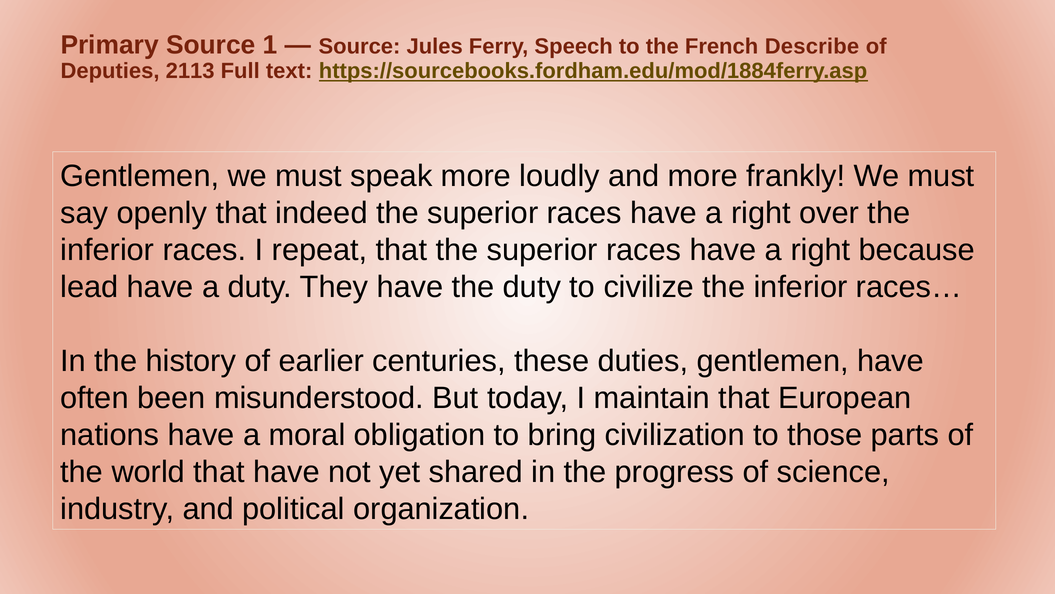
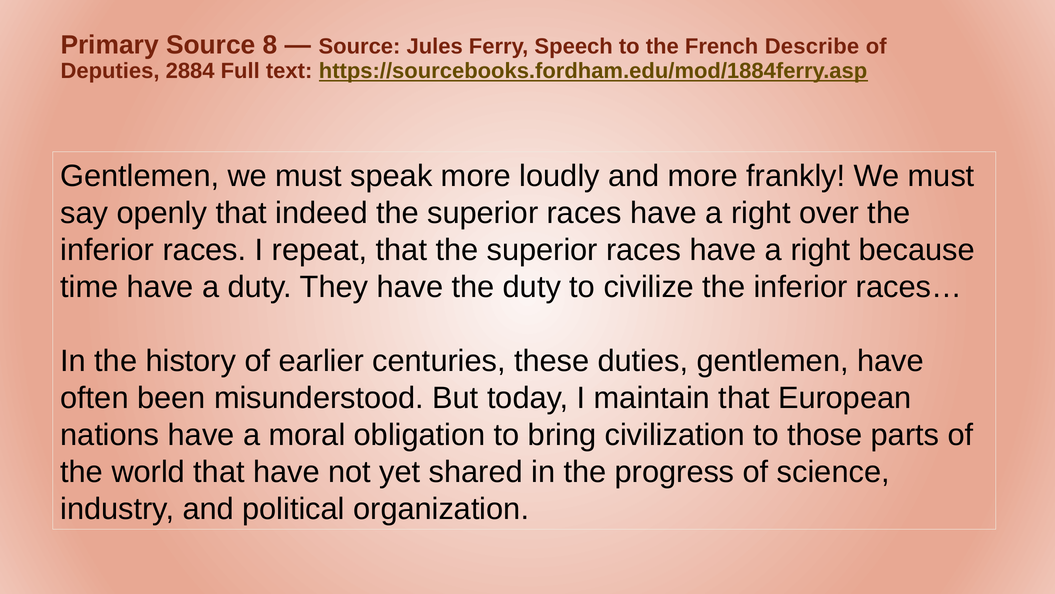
1: 1 -> 8 (270, 45)
2113: 2113 -> 2884 (190, 71)
lead: lead -> time (89, 287)
